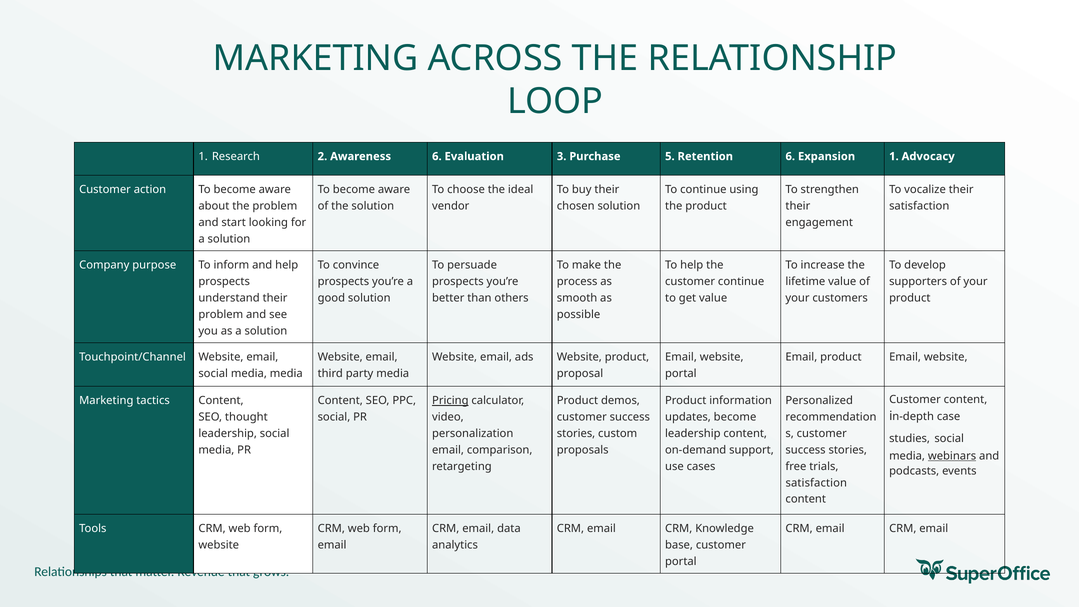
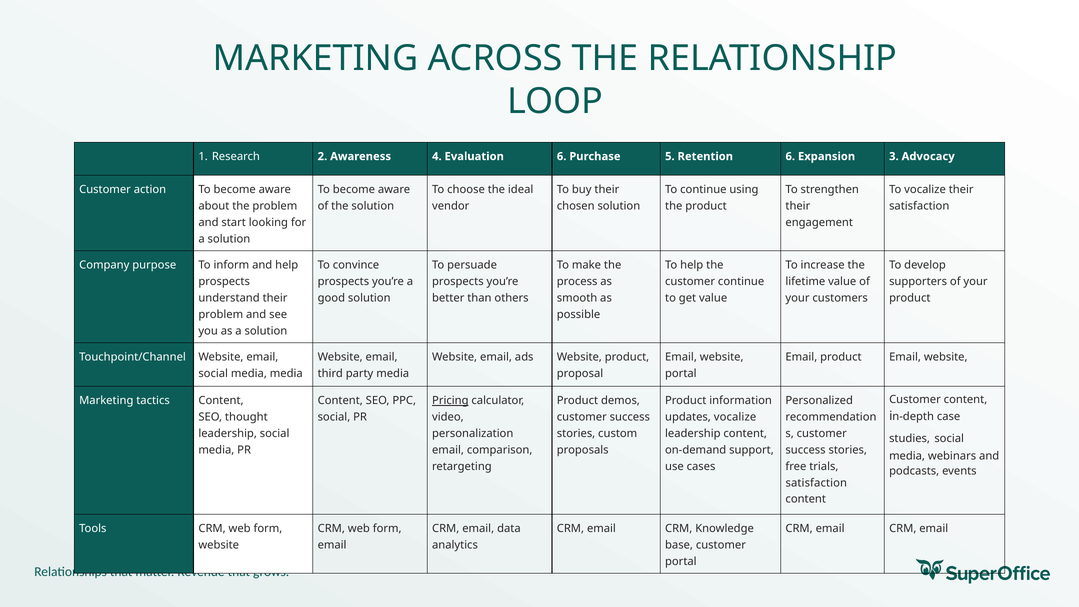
Awareness 6: 6 -> 4 (437, 156)
Evaluation 3: 3 -> 6 (562, 156)
Expansion 1: 1 -> 3 (894, 156)
updates become: become -> vocalize (735, 417)
webinars underline: present -> none (952, 456)
